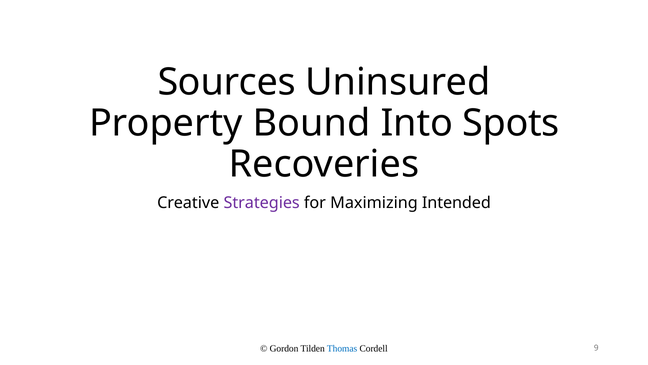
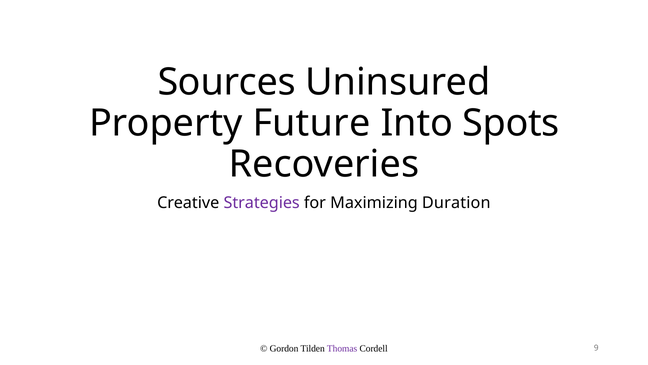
Bound: Bound -> Future (312, 123)
Intended: Intended -> Duration (456, 203)
Thomas colour: blue -> purple (342, 348)
